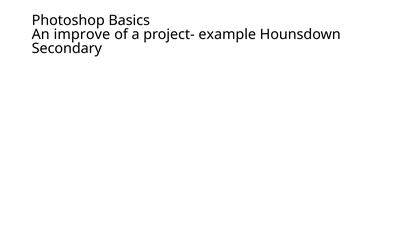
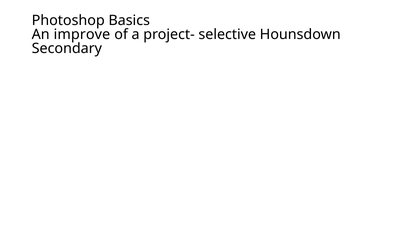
example: example -> selective (227, 35)
